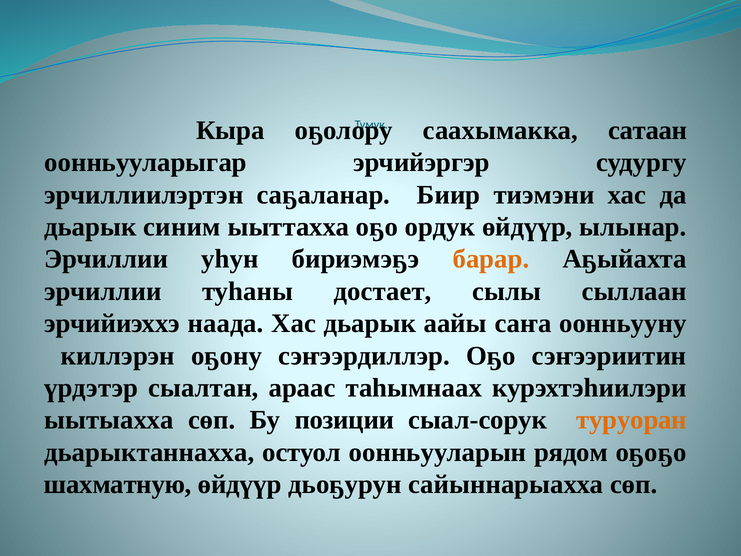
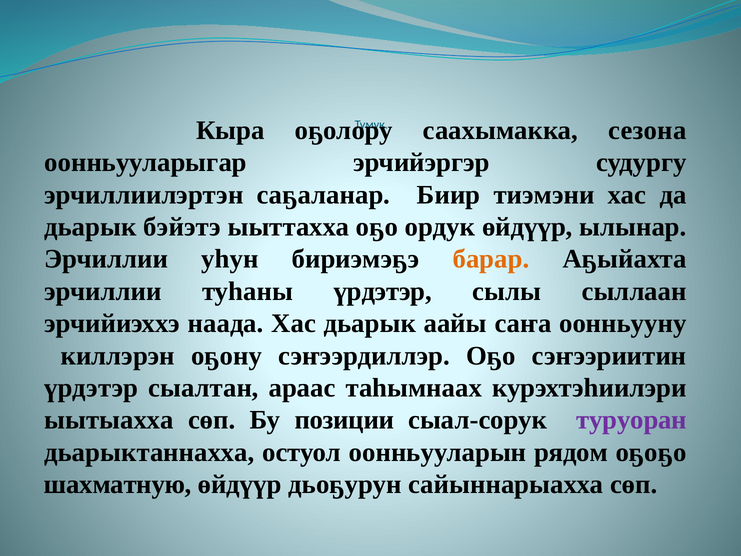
сатаан: сатаан -> сезона (647, 130)
синим: синим -> бэйэтэ (182, 227)
туһаны достает: достает -> үрдэтэр (383, 291)
туруоран colour: orange -> purple (632, 420)
